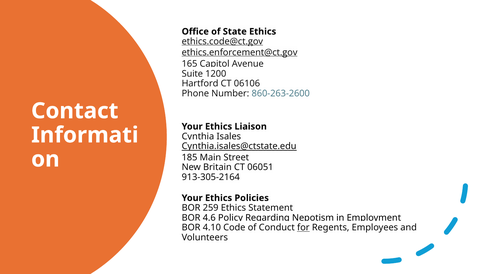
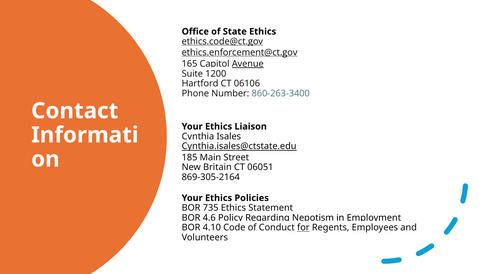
Avenue underline: none -> present (248, 64)
860-263-2600: 860-263-2600 -> 860-263-3400 (281, 94)
913-305-2164: 913-305-2164 -> 869-305-2164 (211, 177)
259: 259 -> 735 (211, 208)
